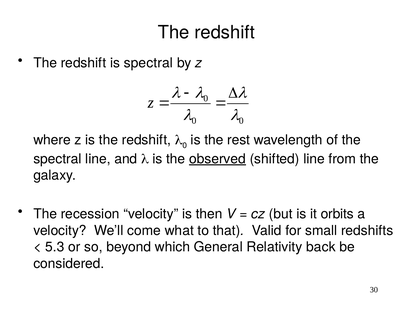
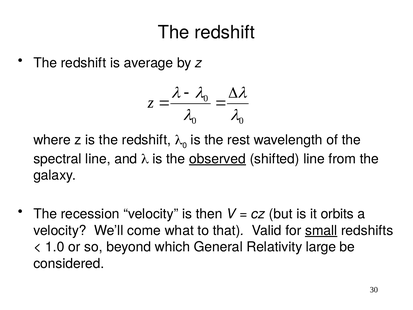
is spectral: spectral -> average (149, 63)
small underline: none -> present (321, 230)
5.3: 5.3 -> 1.0 (55, 247)
back: back -> large (321, 247)
